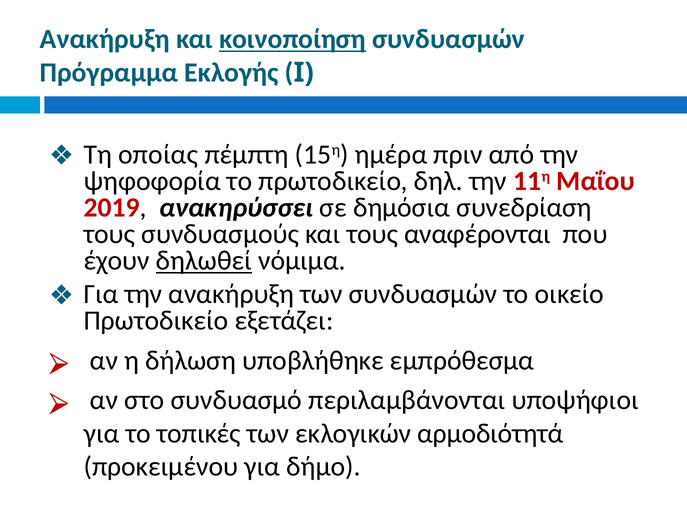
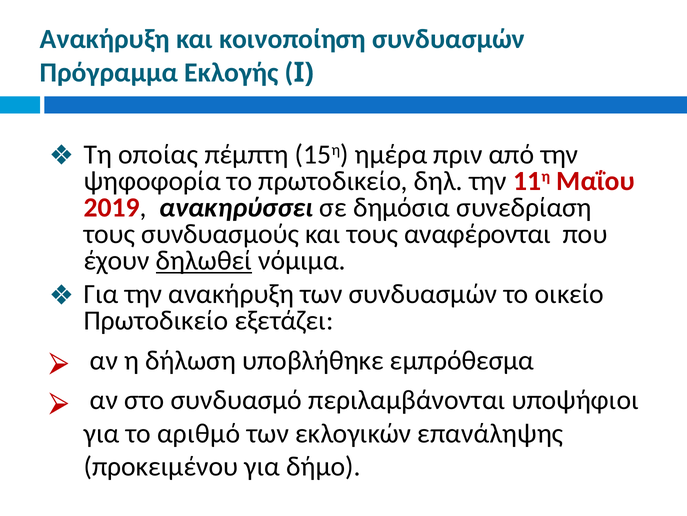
κοινοποίηση underline: present -> none (292, 39)
τοπικές: τοπικές -> αριθμό (199, 433)
αρμοδιότητά: αρμοδιότητά -> επανάληψης (490, 433)
